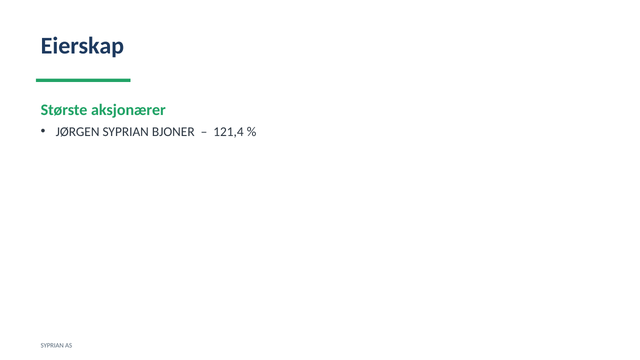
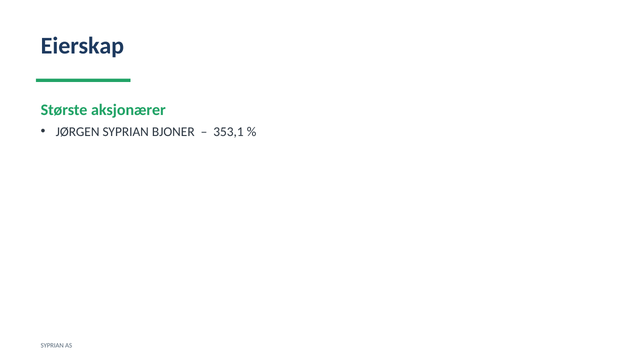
121,4: 121,4 -> 353,1 (229, 132)
